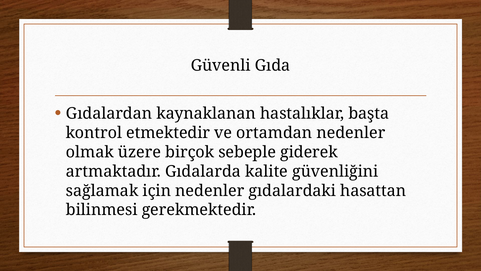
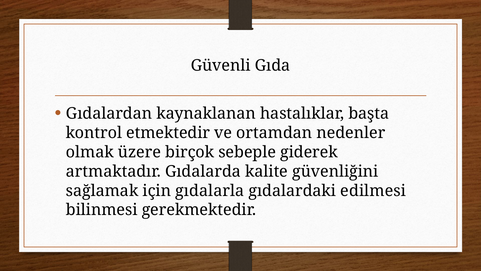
için nedenler: nedenler -> gıdalarla (210, 190)
hasattan: hasattan -> edilmesi (373, 190)
